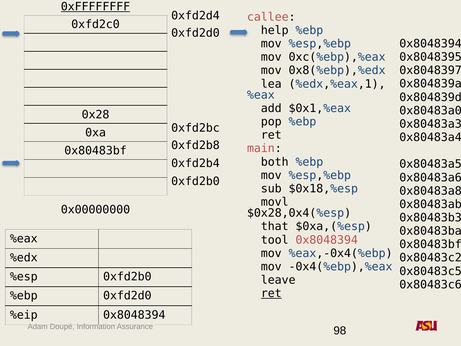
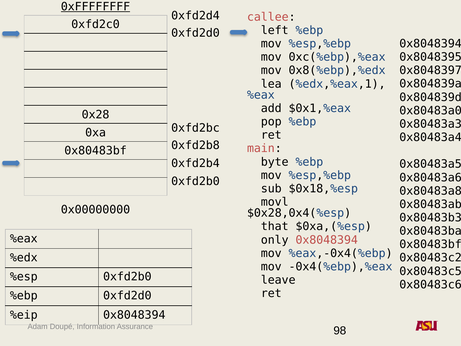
help: help -> left (275, 30)
both: both -> byte (275, 162)
tool: tool -> only (275, 240)
ret underline: present -> none (271, 293)
